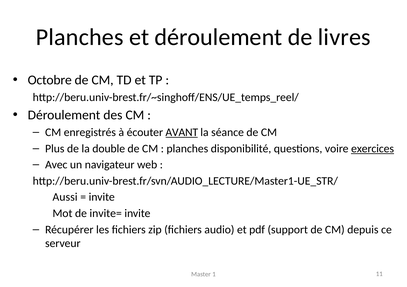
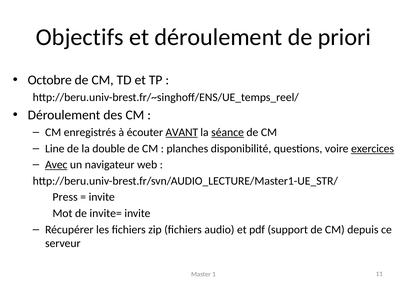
Planches: Planches -> Objectifs (80, 37)
livres: livres -> priori (344, 37)
séance underline: none -> present (228, 133)
Plus: Plus -> Line (55, 149)
Avec underline: none -> present (56, 165)
Aussi: Aussi -> Press (65, 198)
